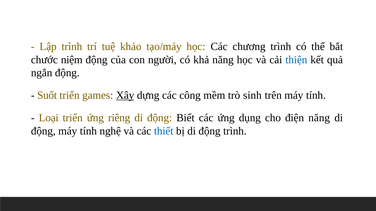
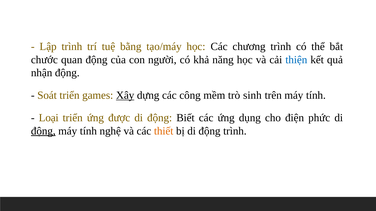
khảo: khảo -> bằng (131, 47)
niệm: niệm -> quan (72, 60)
ngắn: ngắn -> nhận (42, 73)
Suốt: Suốt -> Soát (47, 96)
riêng: riêng -> được (119, 118)
điện năng: năng -> phức (319, 118)
động underline: none -> present (43, 131)
thiết colour: blue -> orange (164, 131)
